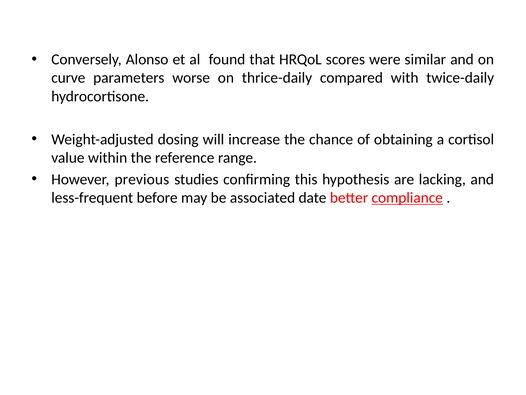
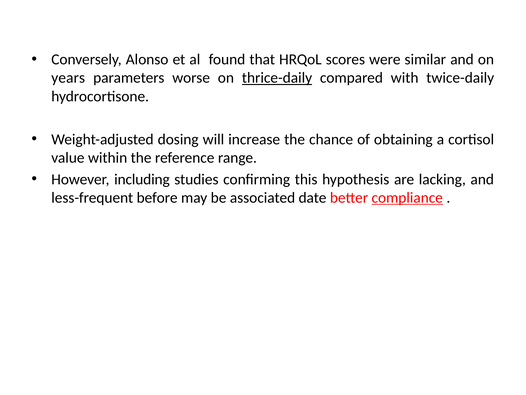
curve: curve -> years (68, 78)
thrice-daily underline: none -> present (277, 78)
previous: previous -> including (142, 179)
